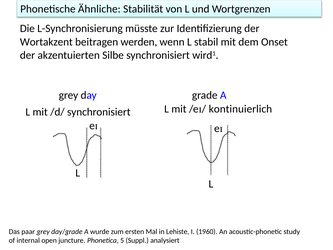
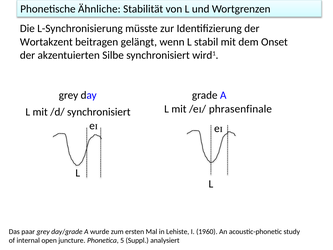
werden: werden -> gelängt (139, 42)
kontinuierlich: kontinuierlich -> phrasenfinale (240, 109)
